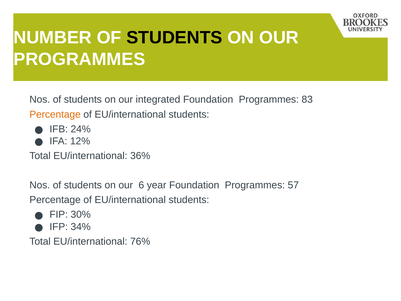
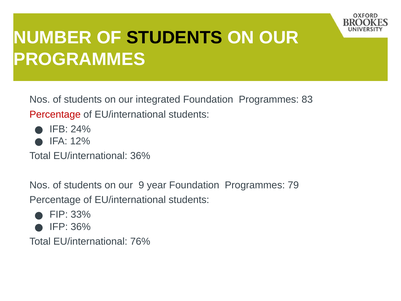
Percentage colour: orange -> red (55, 114)
6: 6 -> 9 (141, 185)
57: 57 -> 79 (293, 185)
30%: 30% -> 33% (81, 214)
IFP 34%: 34% -> 36% (81, 227)
